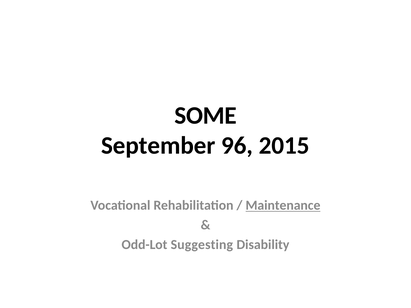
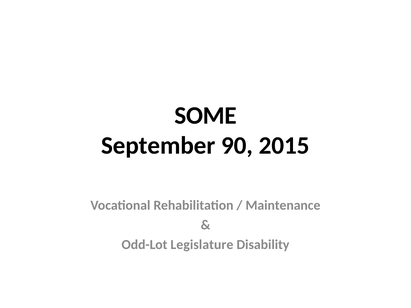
96: 96 -> 90 (237, 146)
Maintenance underline: present -> none (283, 206)
Suggesting: Suggesting -> Legislature (202, 245)
